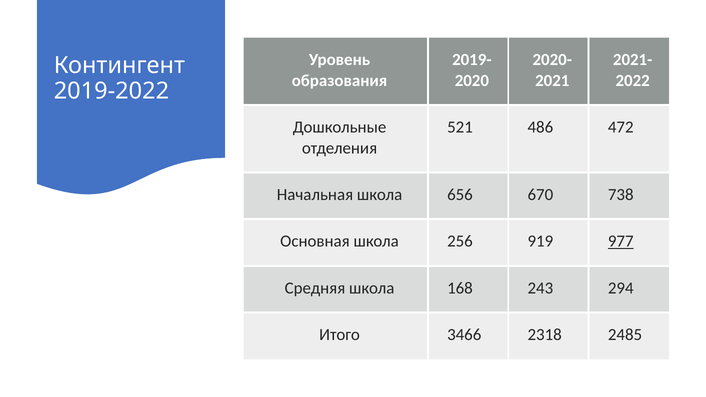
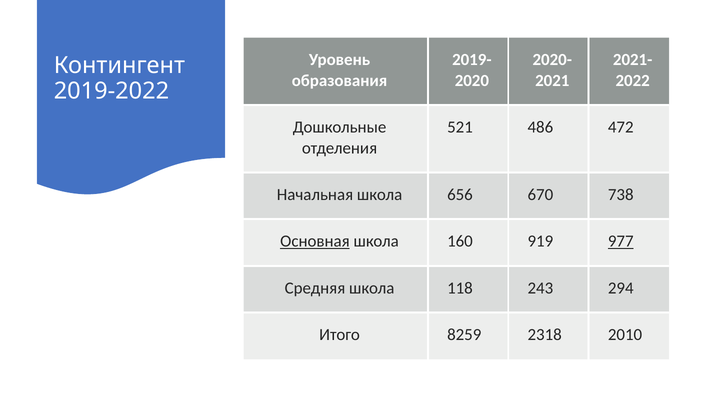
Основная underline: none -> present (315, 241)
256: 256 -> 160 (460, 241)
168: 168 -> 118 (460, 288)
3466: 3466 -> 8259 (464, 335)
2485: 2485 -> 2010 (625, 335)
